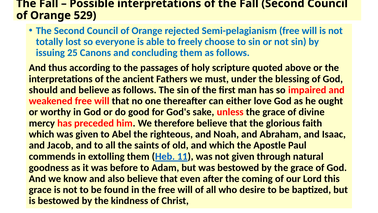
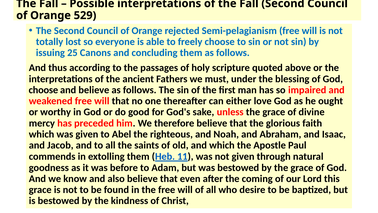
should: should -> choose (43, 90)
